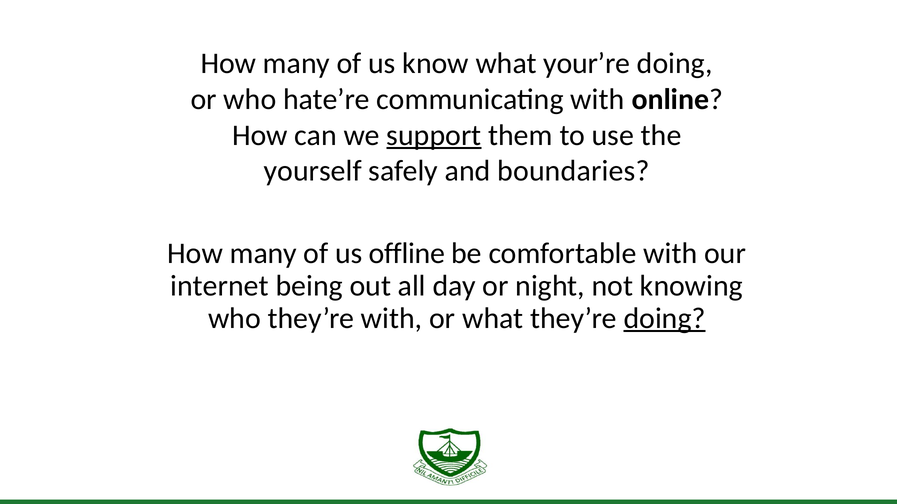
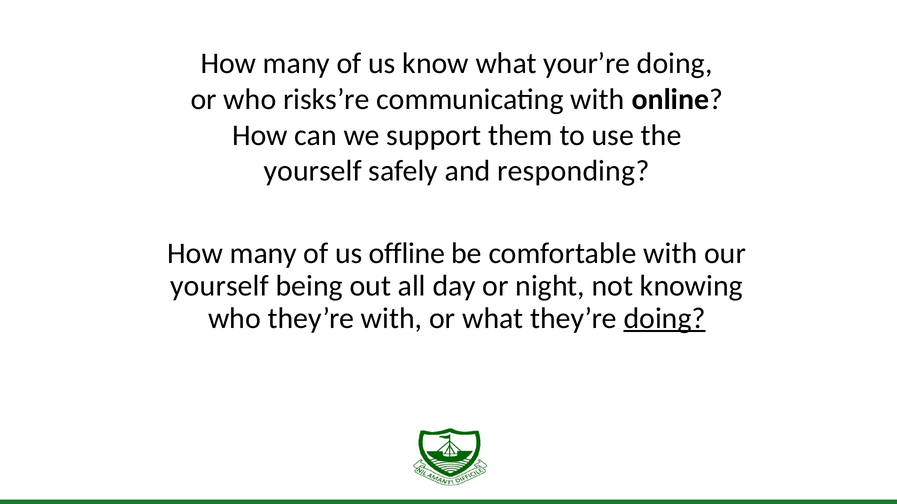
hate’re: hate’re -> risks’re (326, 100)
support underline: present -> none (434, 135)
boundaries: boundaries -> responding (573, 171)
internet: internet -> yourself (220, 286)
